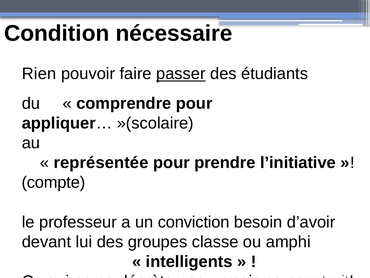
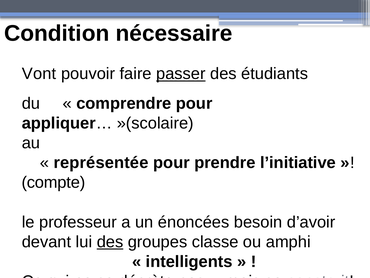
Rien: Rien -> Vont (39, 74)
conviction: conviction -> énoncées (194, 222)
des underline: none -> present (110, 241)
